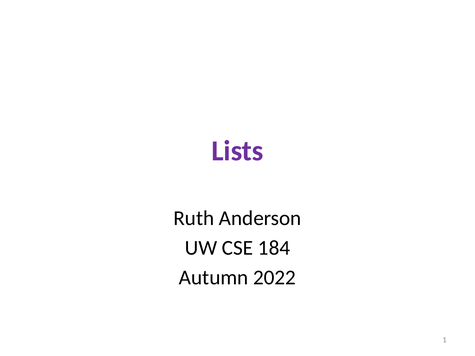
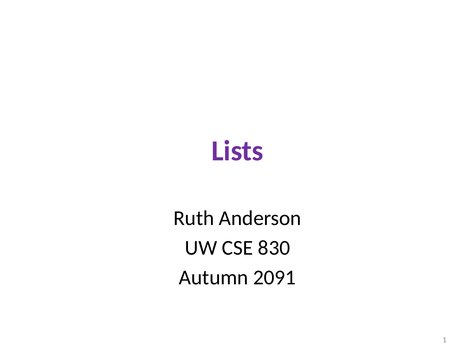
184: 184 -> 830 (274, 248)
2022: 2022 -> 2091 (275, 278)
